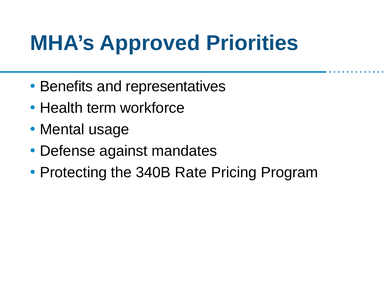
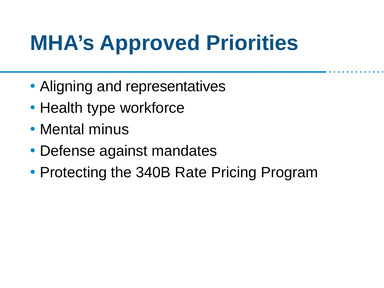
Benefits: Benefits -> Aligning (66, 87)
term: term -> type (101, 108)
usage: usage -> minus (109, 130)
